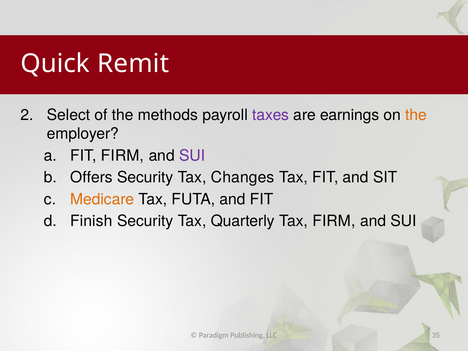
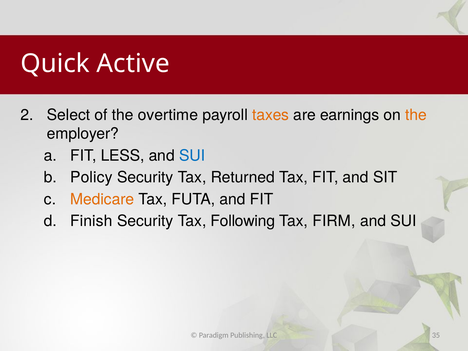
Remit: Remit -> Active (133, 63)
methods: methods -> overtime (168, 115)
taxes colour: purple -> orange (271, 115)
FIT FIRM: FIRM -> LESS (123, 156)
SUI colour: purple -> blue (192, 156)
Offers: Offers -> Policy (91, 177)
Changes: Changes -> Returned (243, 177)
Quarterly: Quarterly -> Following (243, 221)
